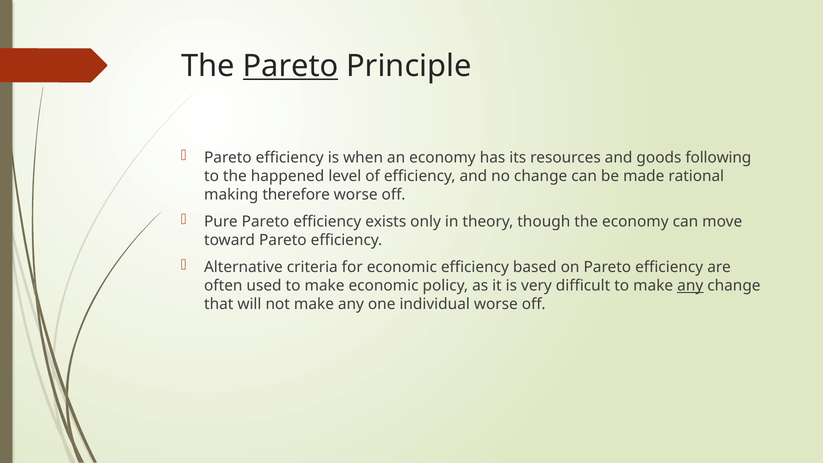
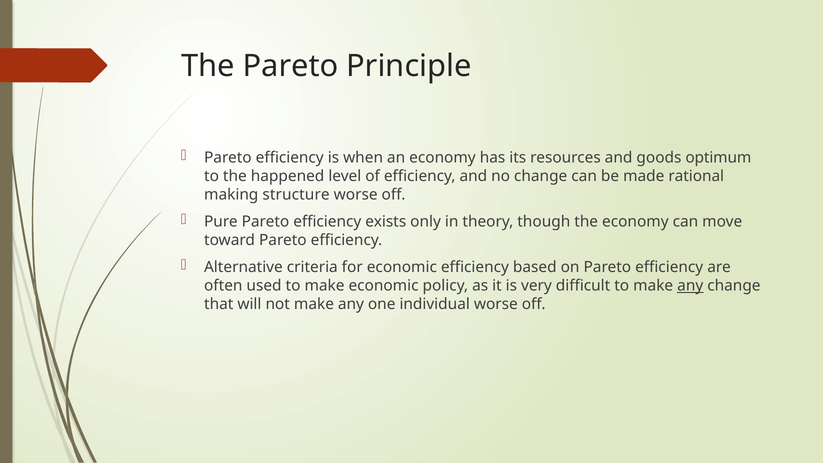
Pareto underline: present -> none (291, 66)
following: following -> optimum (718, 157)
therefore: therefore -> structure (296, 194)
